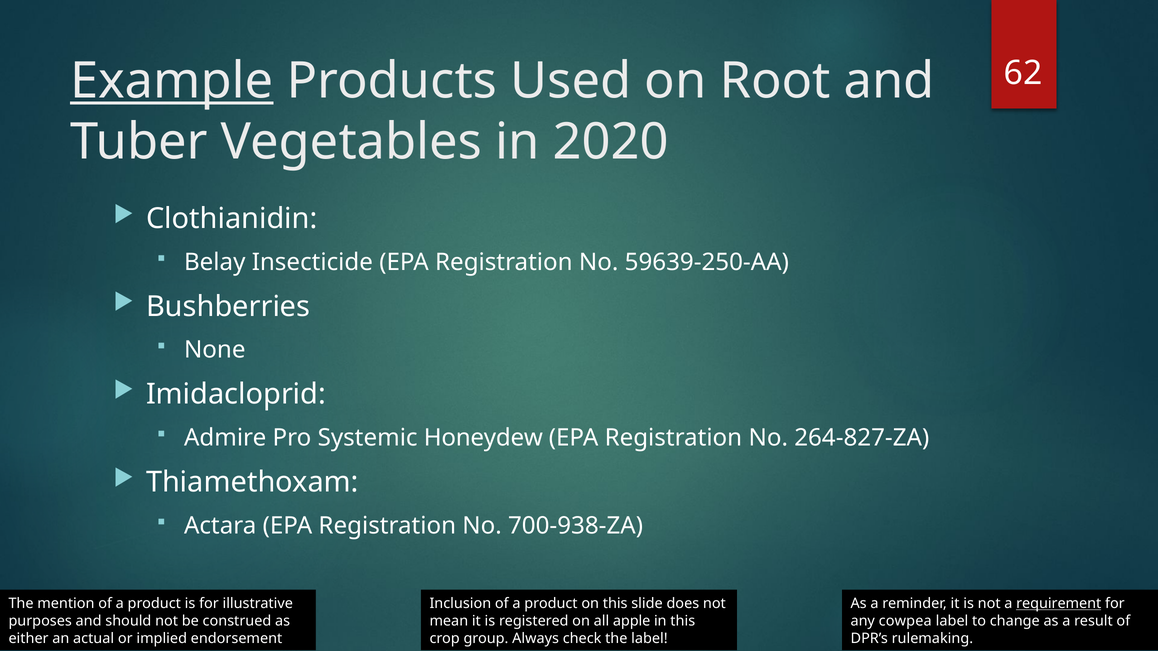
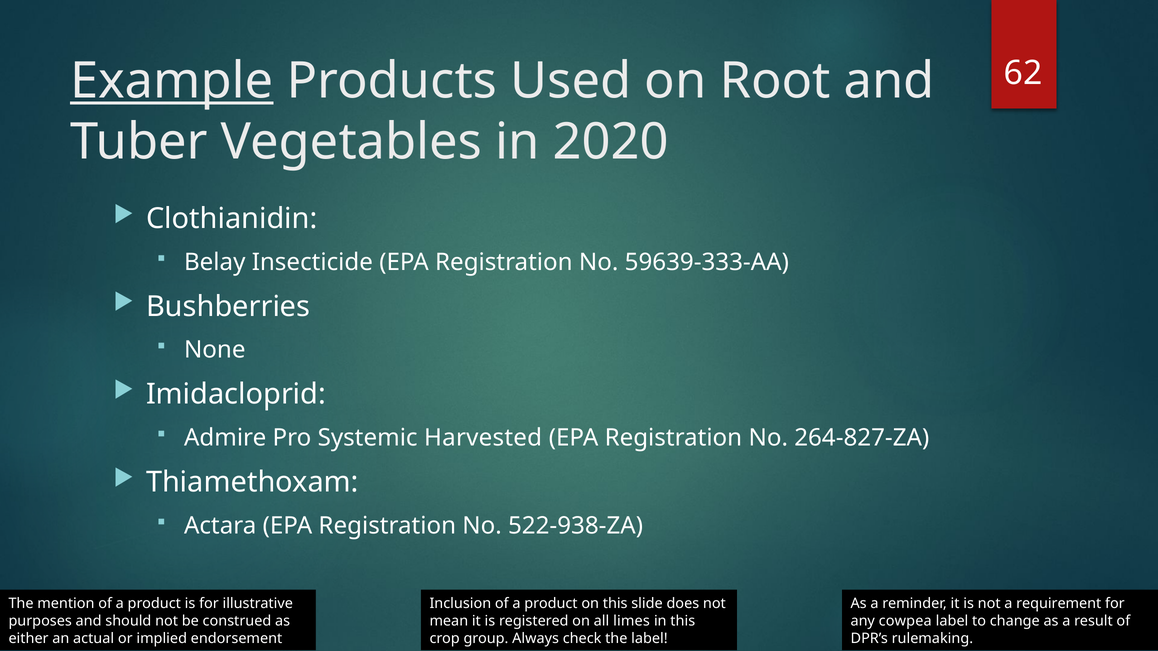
59639-250-AA: 59639-250-AA -> 59639-333-AA (707, 262)
Honeydew: Honeydew -> Harvested (483, 438)
700-938-ZA: 700-938-ZA -> 522-938-ZA (576, 526)
requirement underline: present -> none (1059, 604)
apple: apple -> limes (632, 621)
